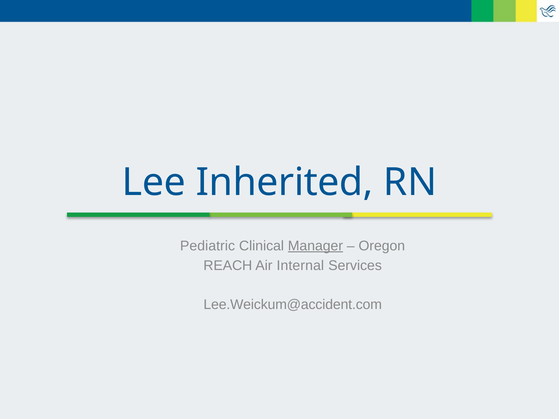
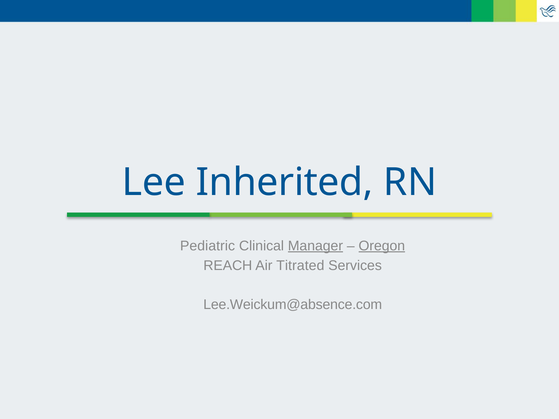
Oregon underline: none -> present (382, 246)
Internal: Internal -> Titrated (300, 266)
Lee.Weickum@accident.com: Lee.Weickum@accident.com -> Lee.Weickum@absence.com (293, 305)
